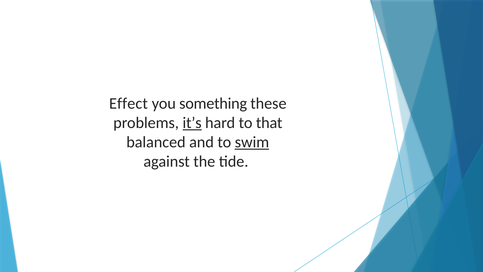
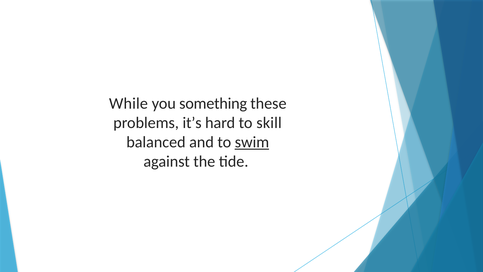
Effect: Effect -> While (128, 103)
it’s underline: present -> none (192, 123)
that: that -> skill (269, 123)
